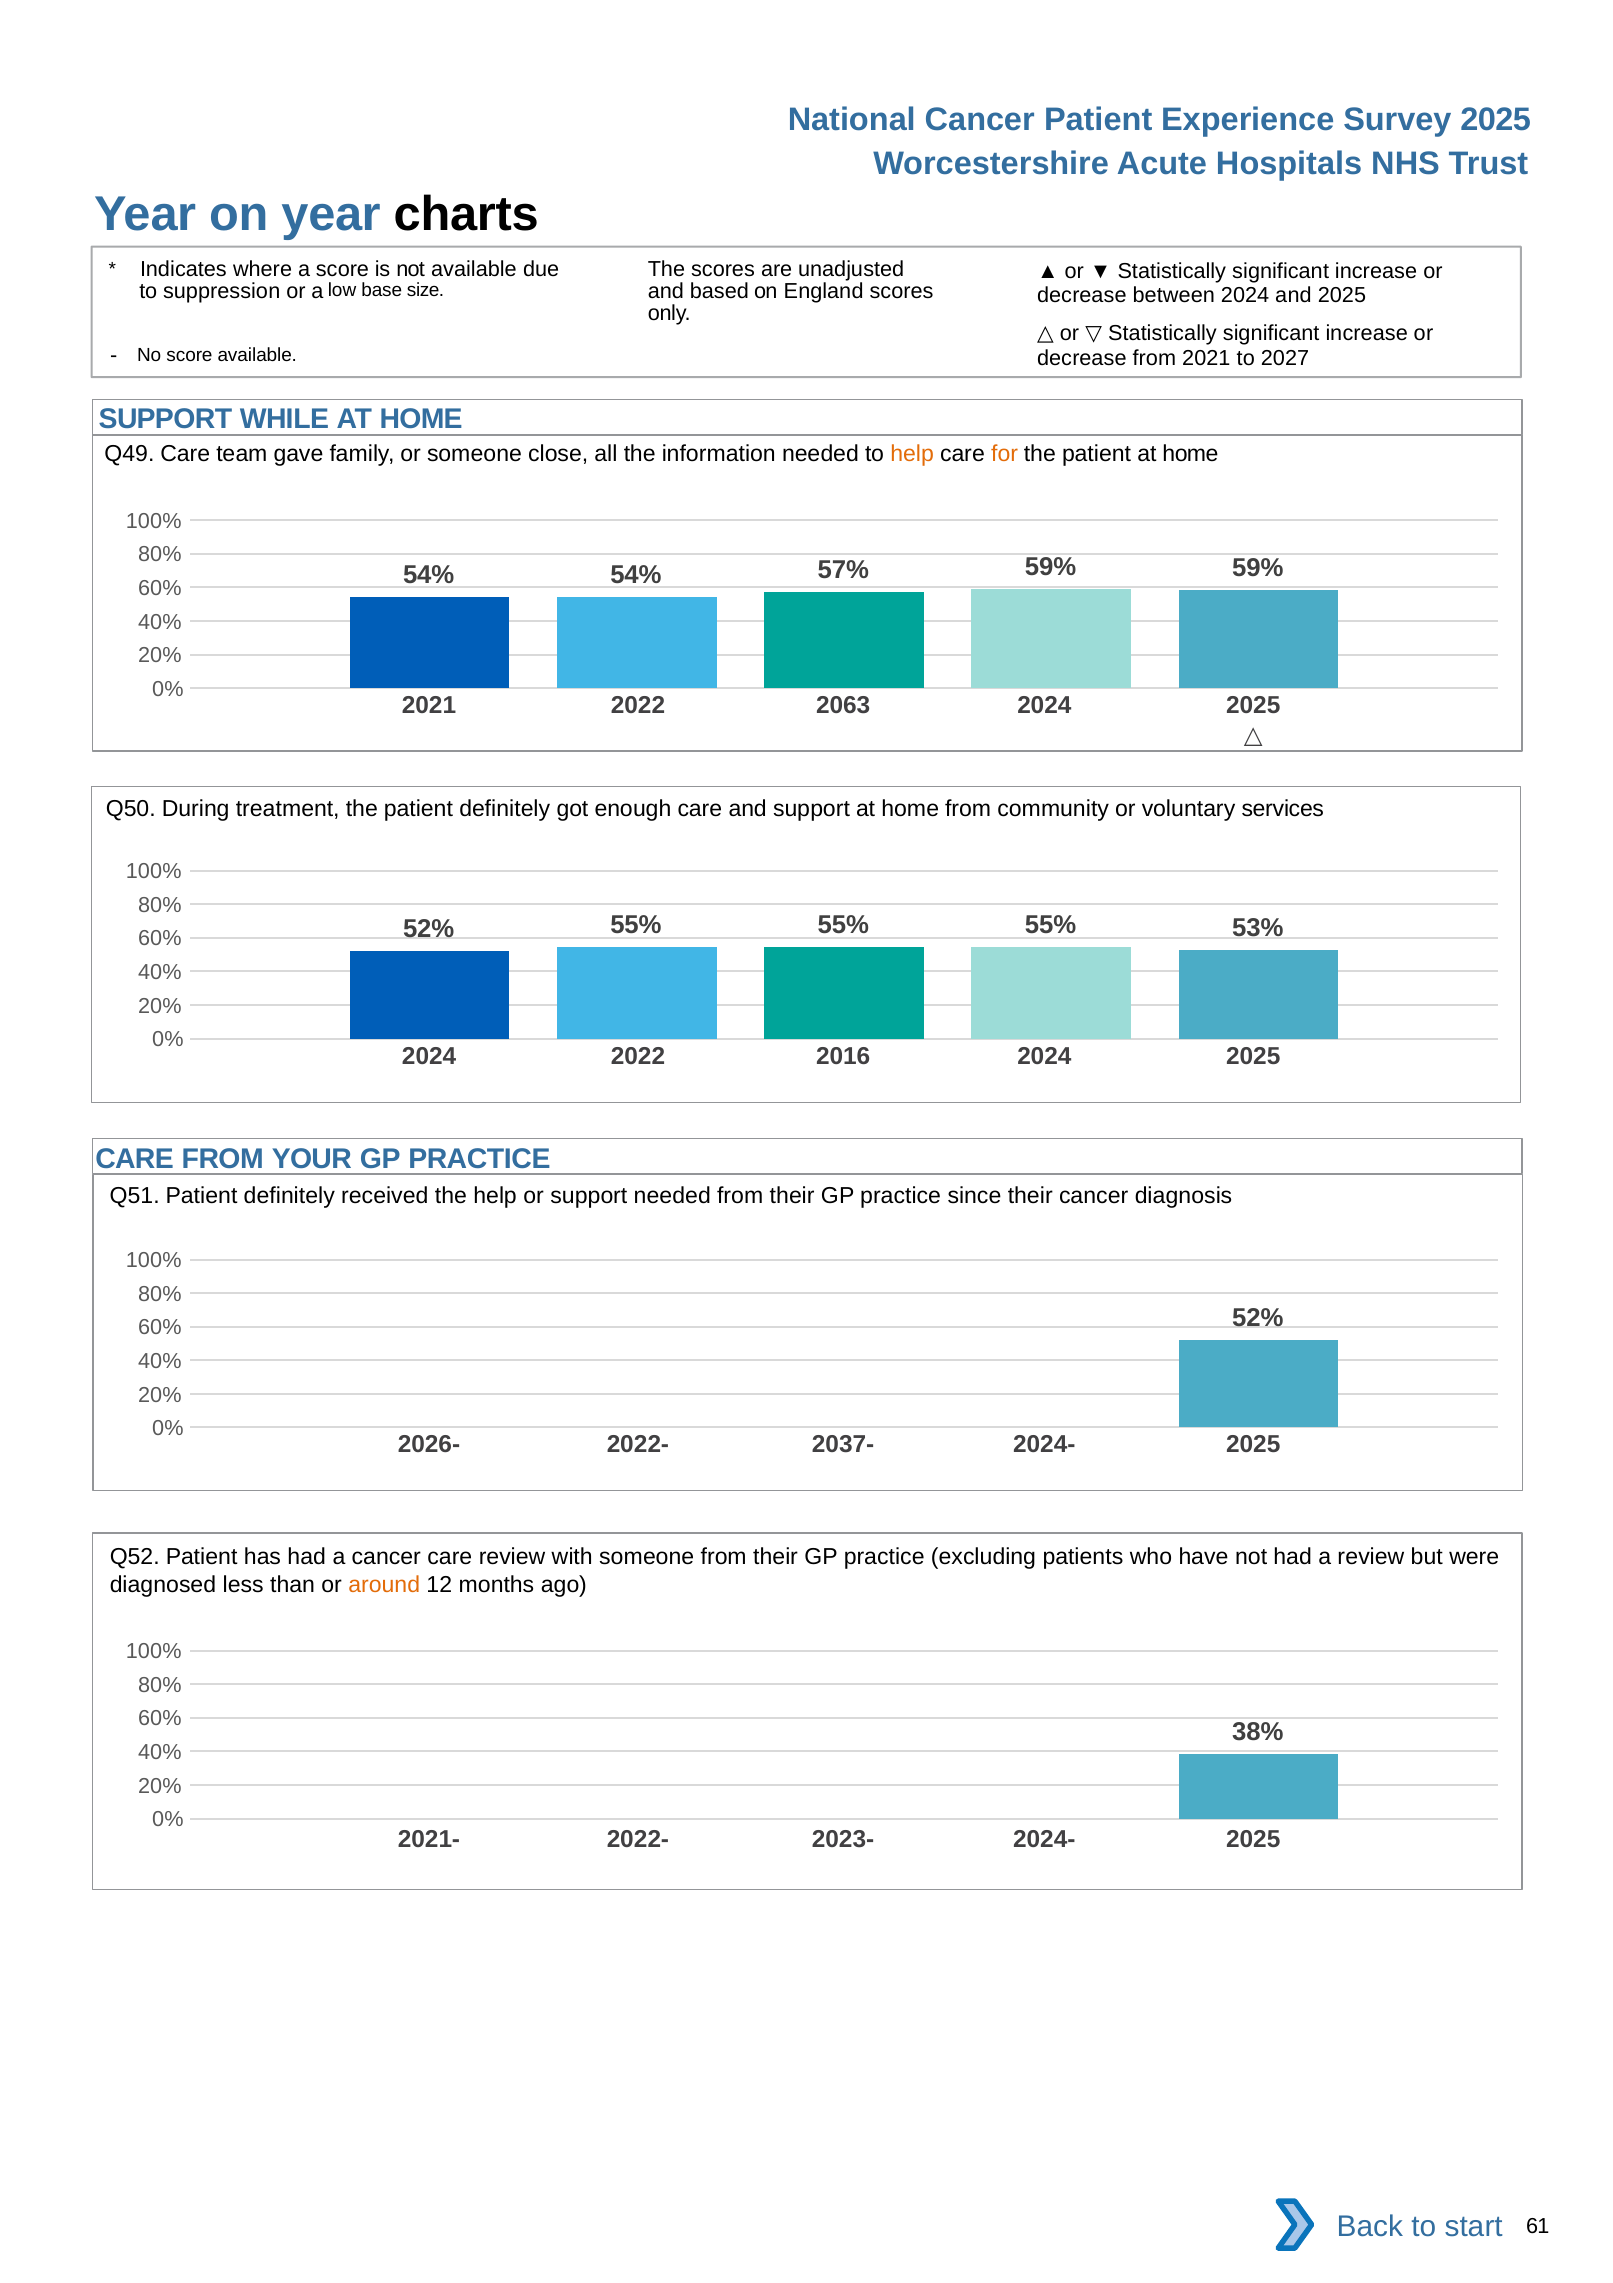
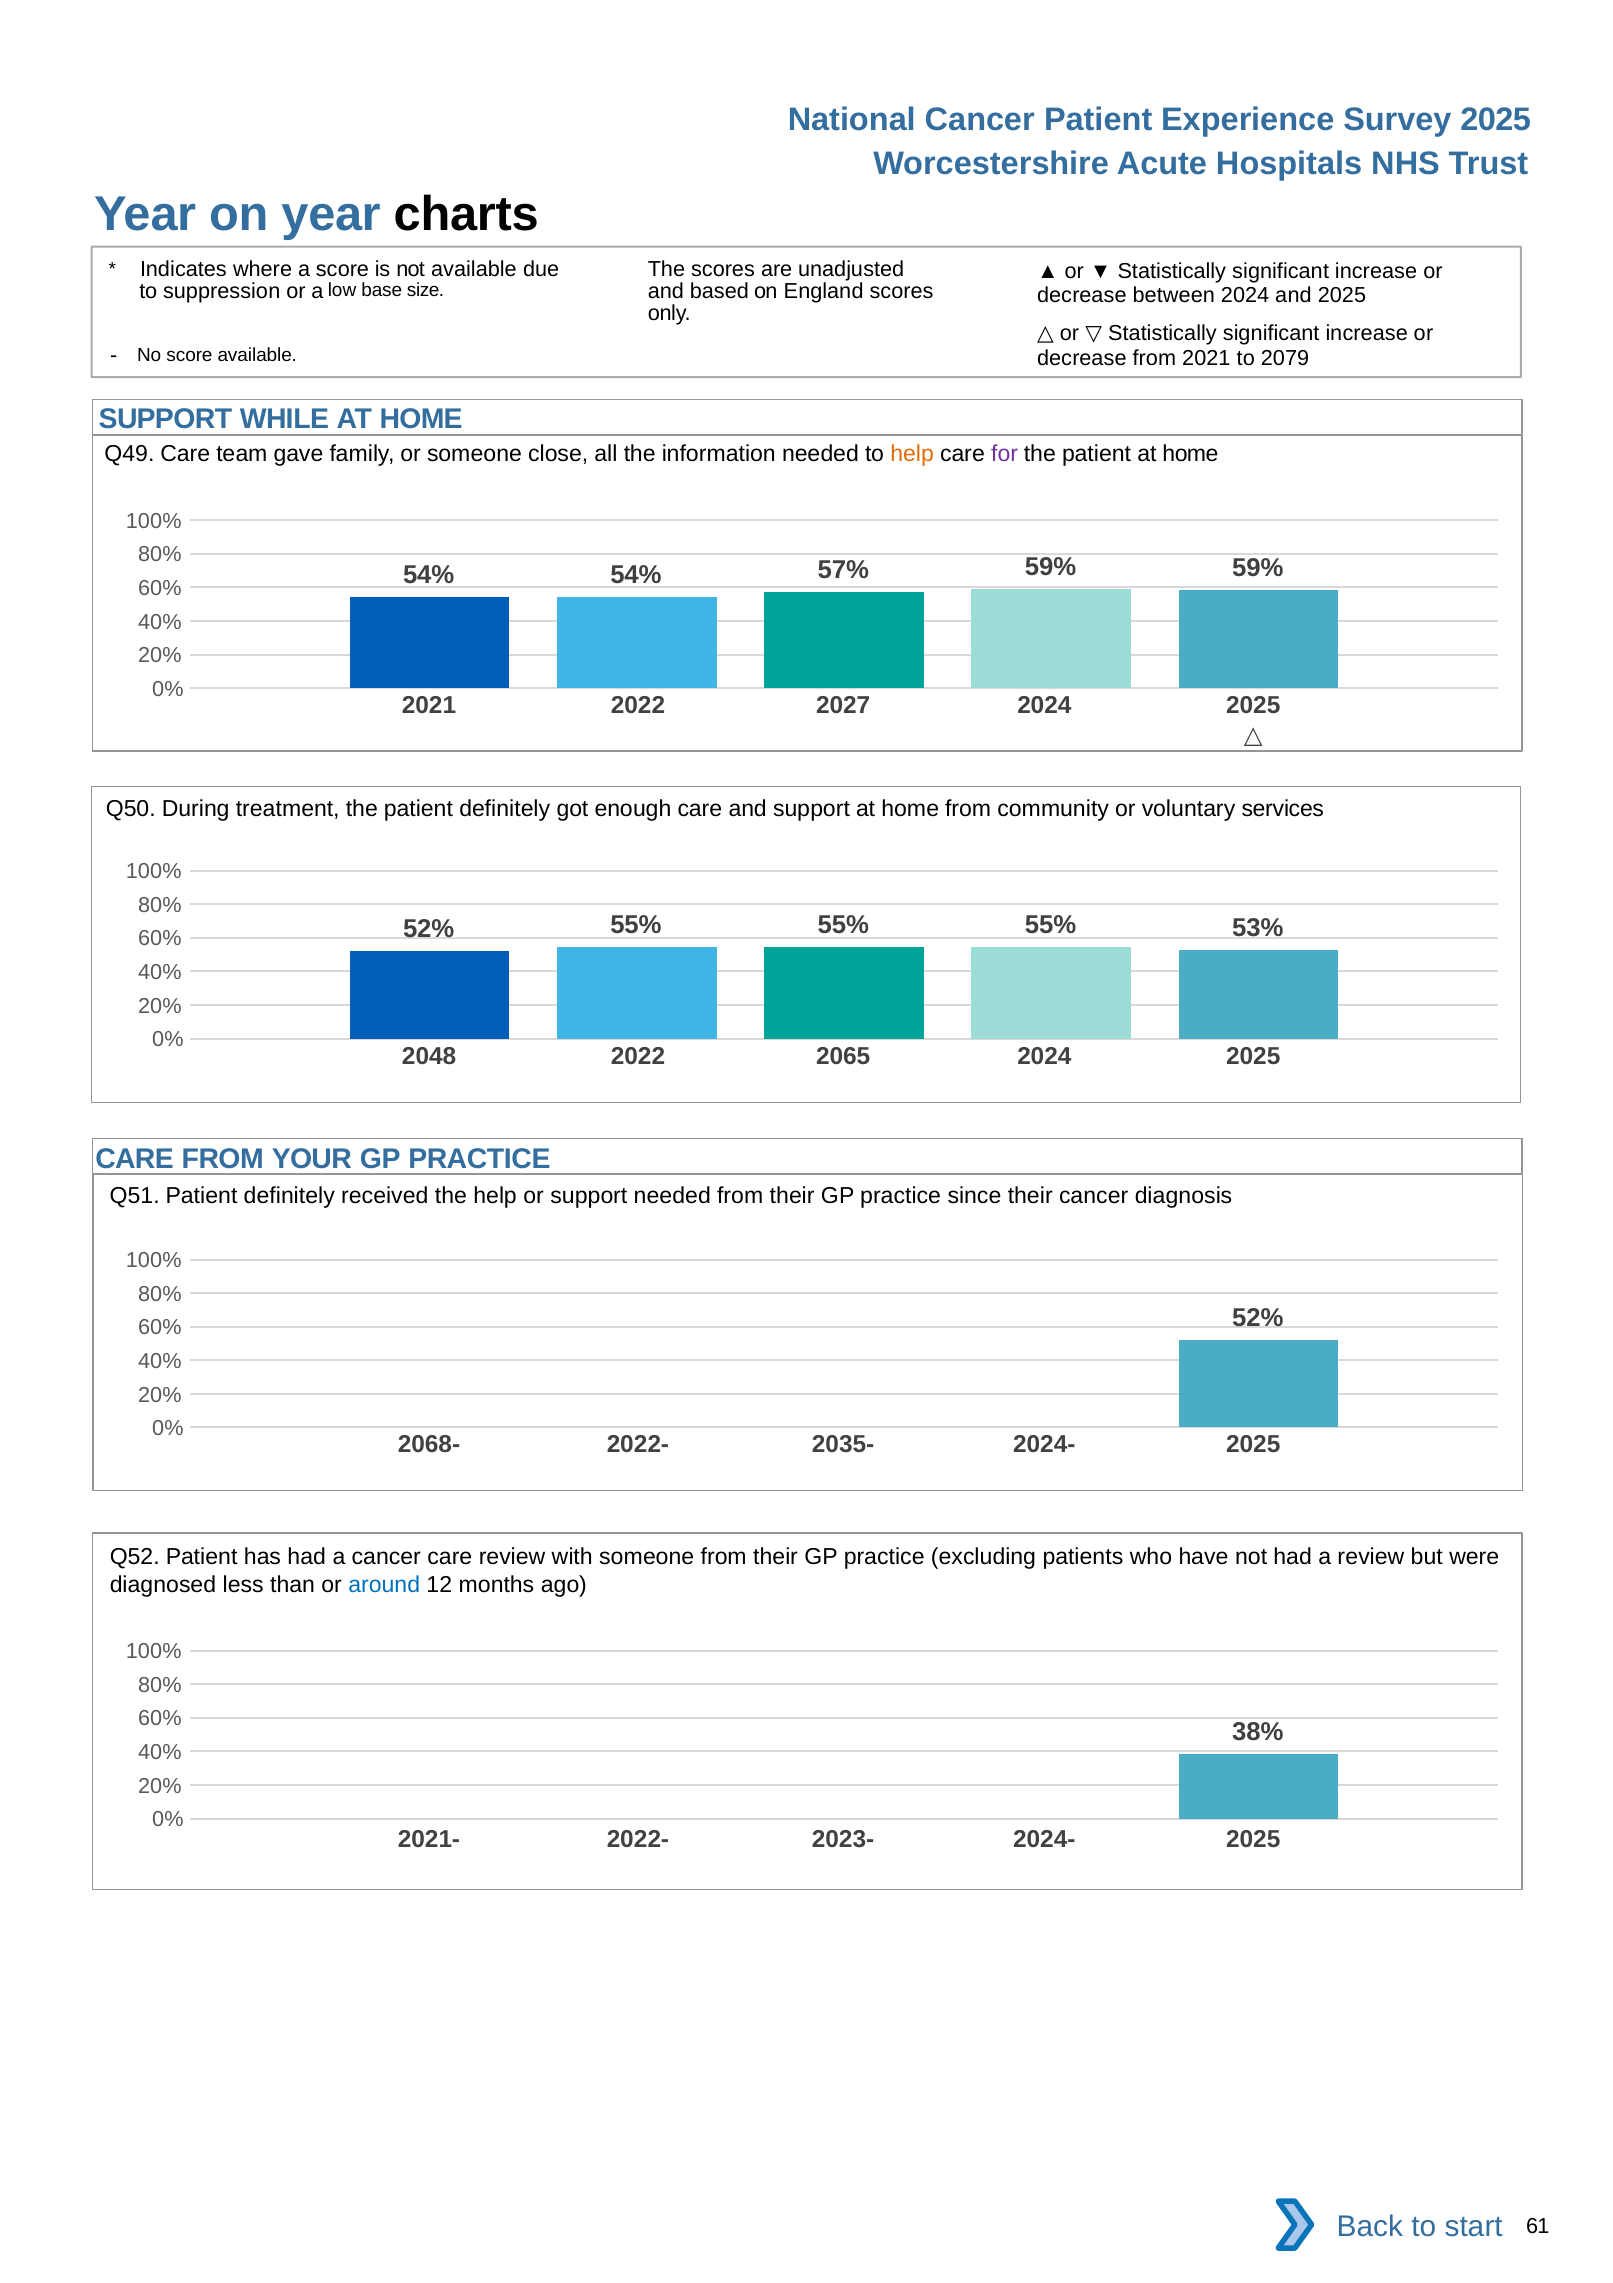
2027: 2027 -> 2079 (1285, 358)
for colour: orange -> purple (1005, 454)
2063: 2063 -> 2027 (843, 705)
2024: 2024 -> 2048 (429, 1057)
2016: 2016 -> 2065 (843, 1057)
2026-: 2026- -> 2068- (429, 1444)
2037-: 2037- -> 2035- (843, 1444)
around colour: orange -> blue (384, 1584)
